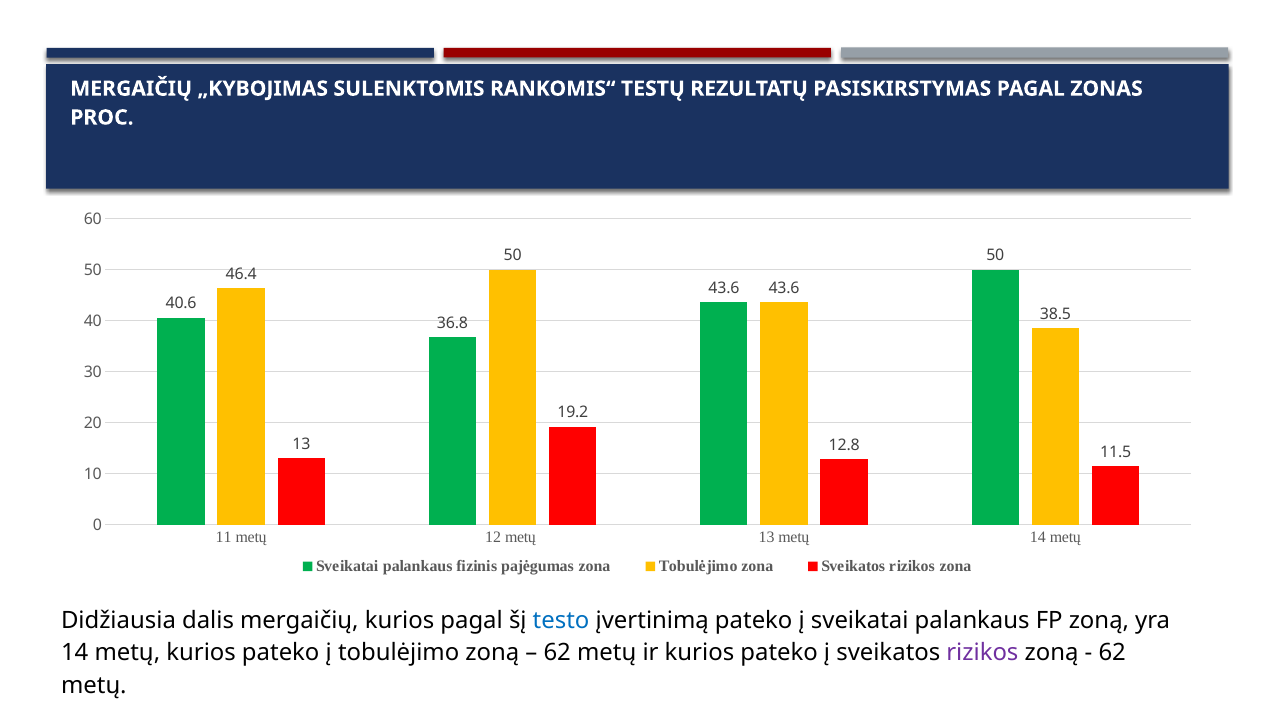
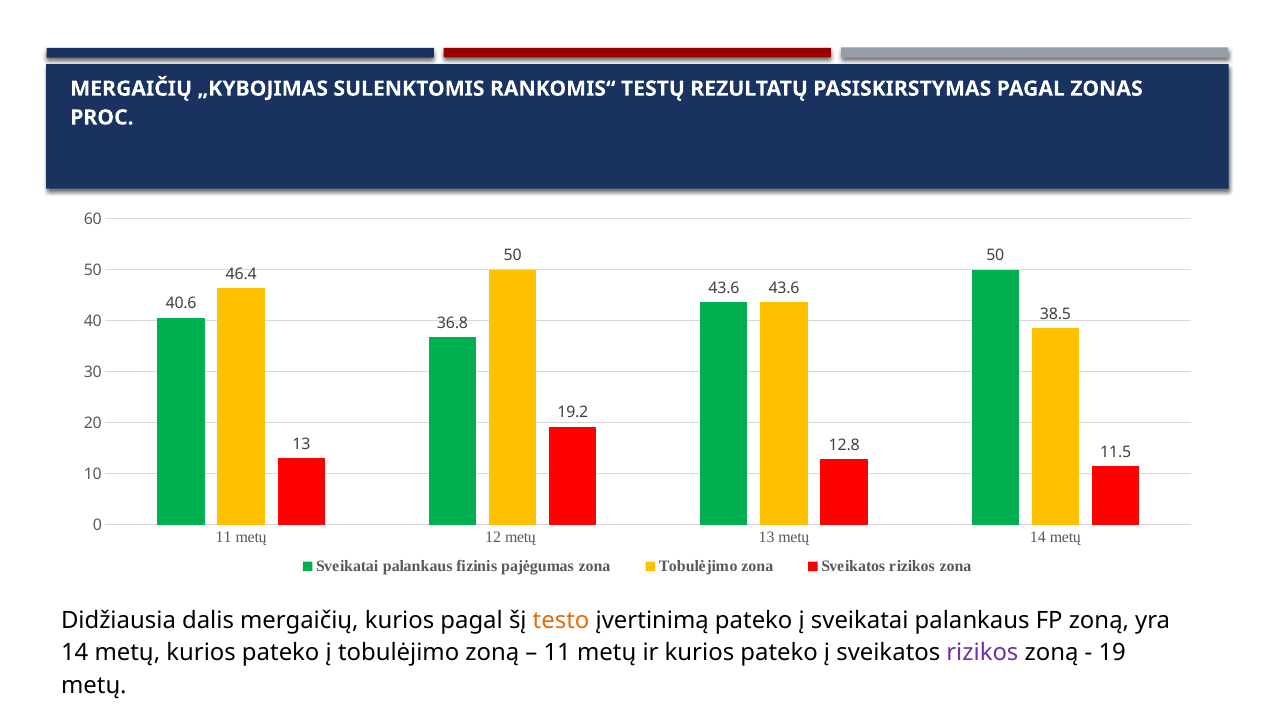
testo colour: blue -> orange (561, 620)
62: 62 -> 11 (557, 653)
62: 62 -> 19 (1112, 653)
